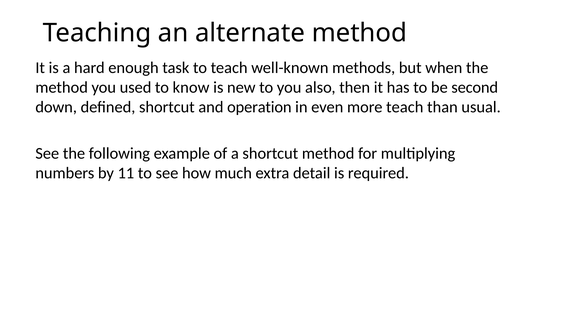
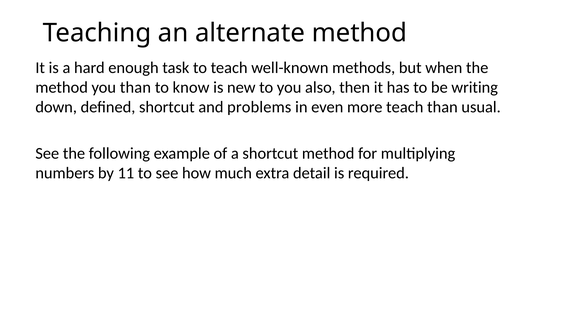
you used: used -> than (135, 87)
second: second -> writing (475, 87)
operation: operation -> problems (259, 107)
